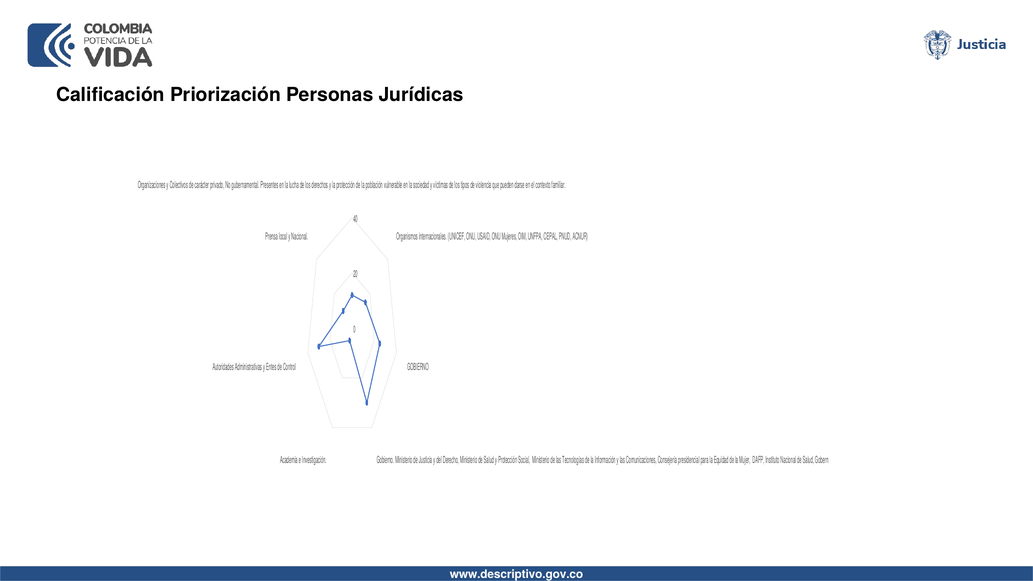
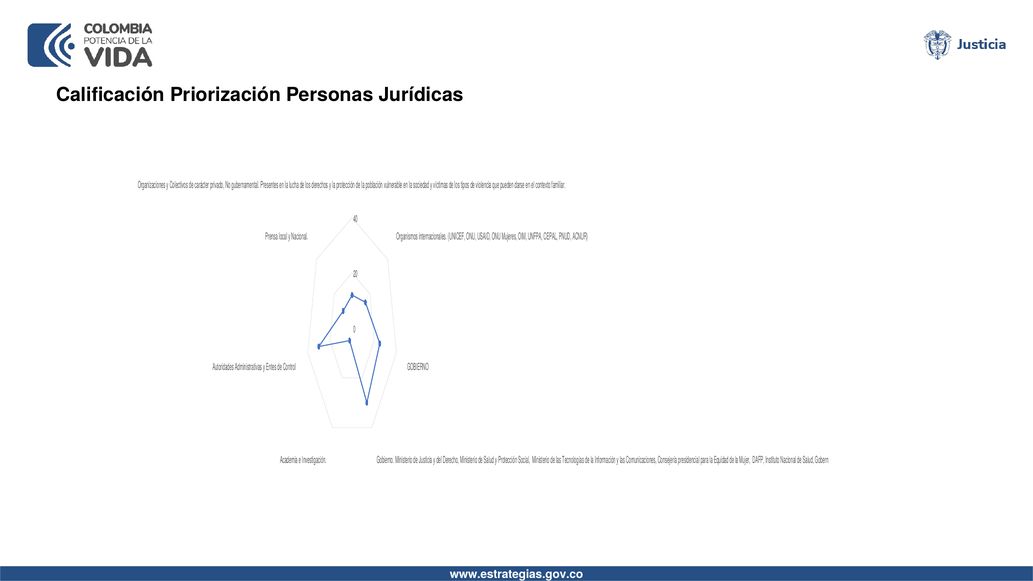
www.descriptivo.gov.co: www.descriptivo.gov.co -> www.estrategias.gov.co (516, 574)
